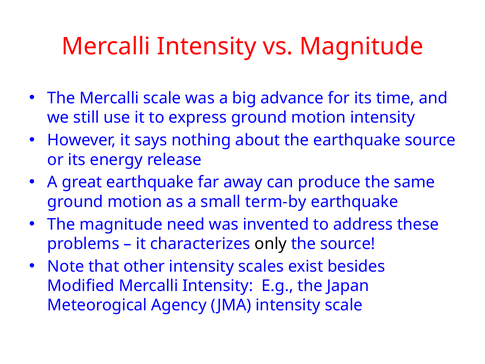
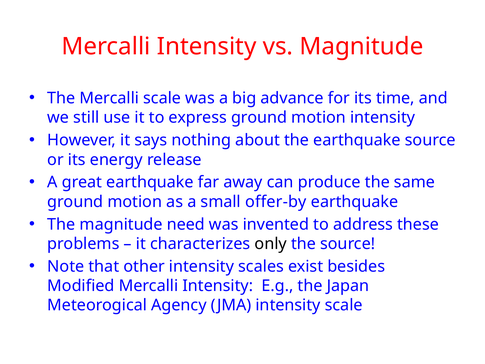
term-by: term-by -> offer-by (276, 202)
